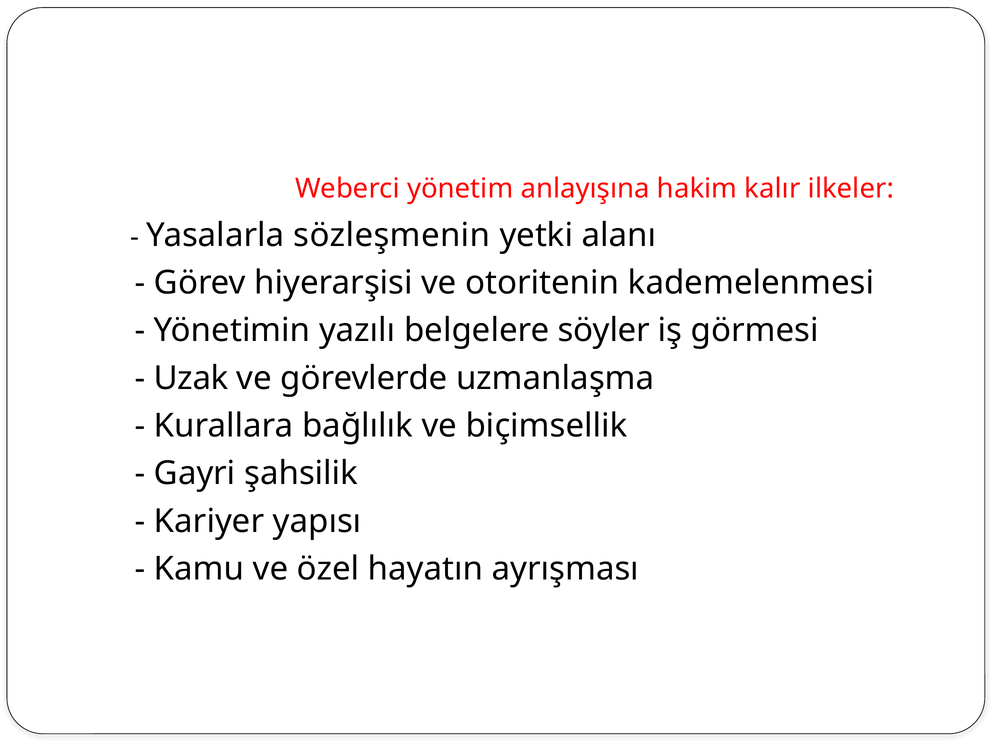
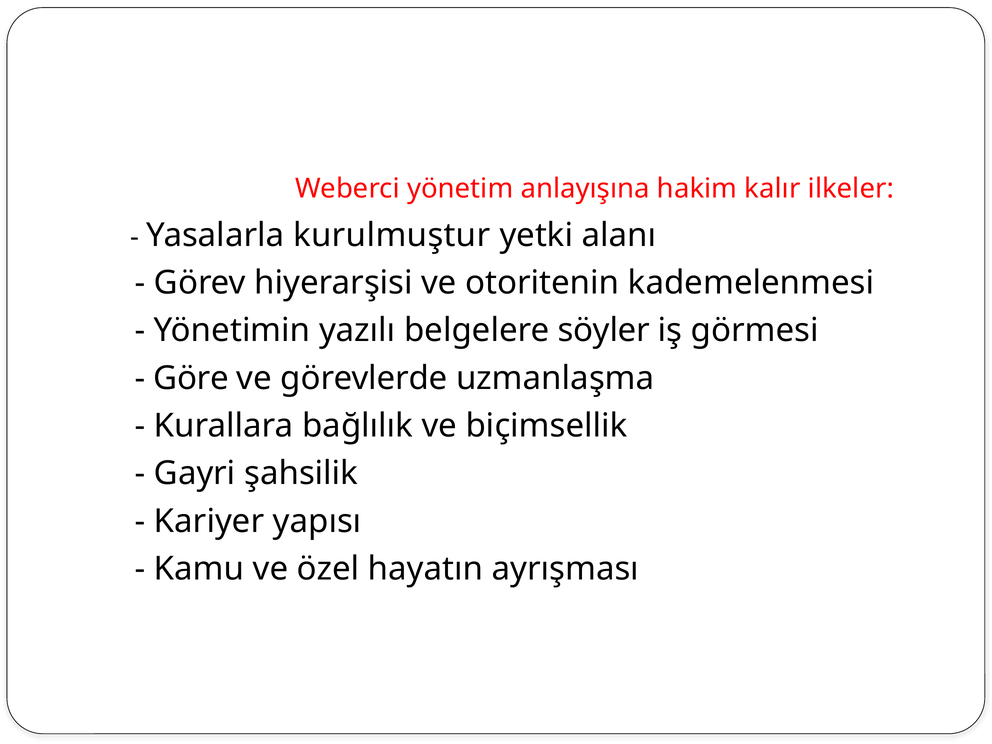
sözleşmenin: sözleşmenin -> kurulmuştur (392, 235)
Uzak: Uzak -> Göre (191, 378)
